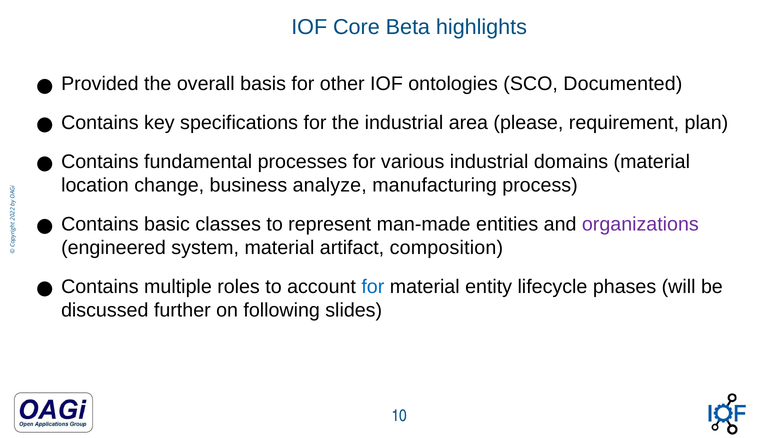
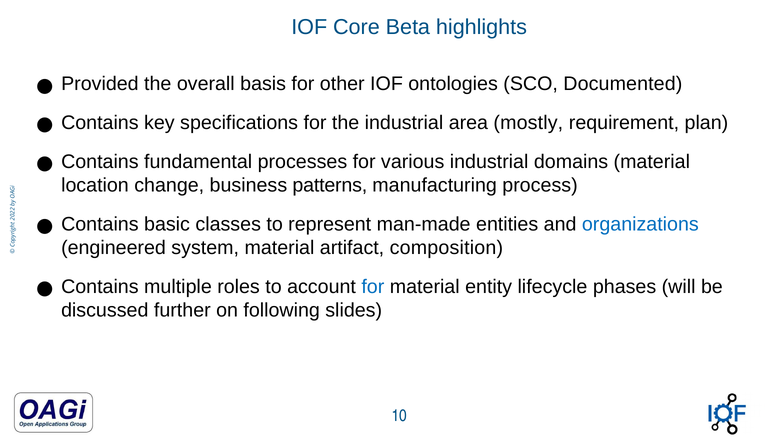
please: please -> mostly (528, 123)
analyze: analyze -> patterns (330, 185)
organizations colour: purple -> blue (640, 224)
